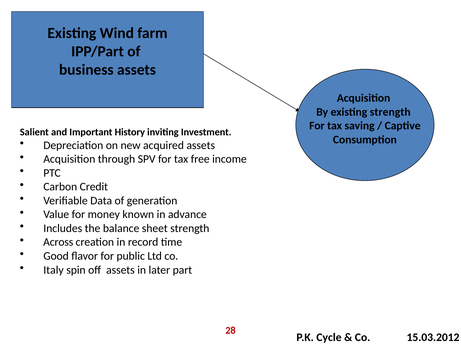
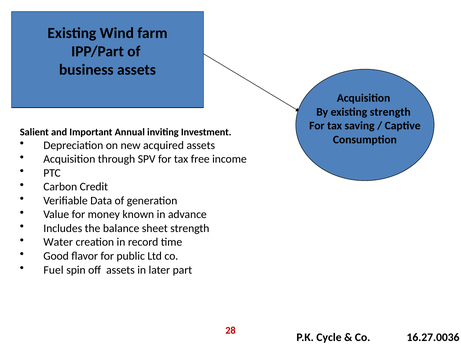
History: History -> Annual (130, 132)
Across: Across -> Water (58, 242)
Italy: Italy -> Fuel (54, 270)
15.03.2012: 15.03.2012 -> 16.27.0036 (433, 337)
